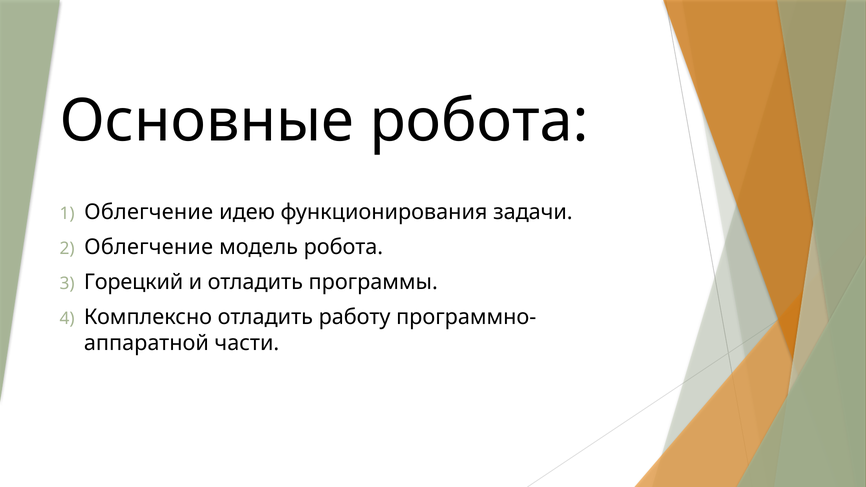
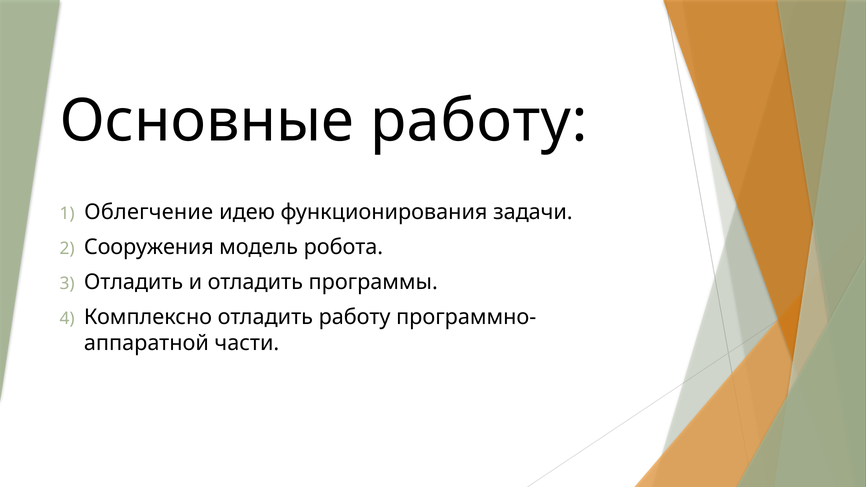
Основные робота: робота -> работу (479, 121)
Облегчение: Облегчение -> Сооружения (149, 247)
Горецкий: Горецкий -> Отладить (134, 282)
